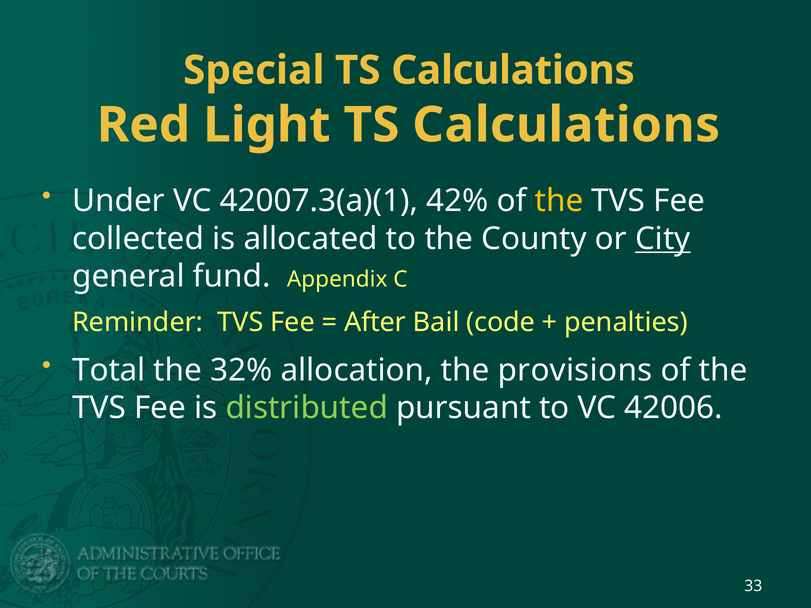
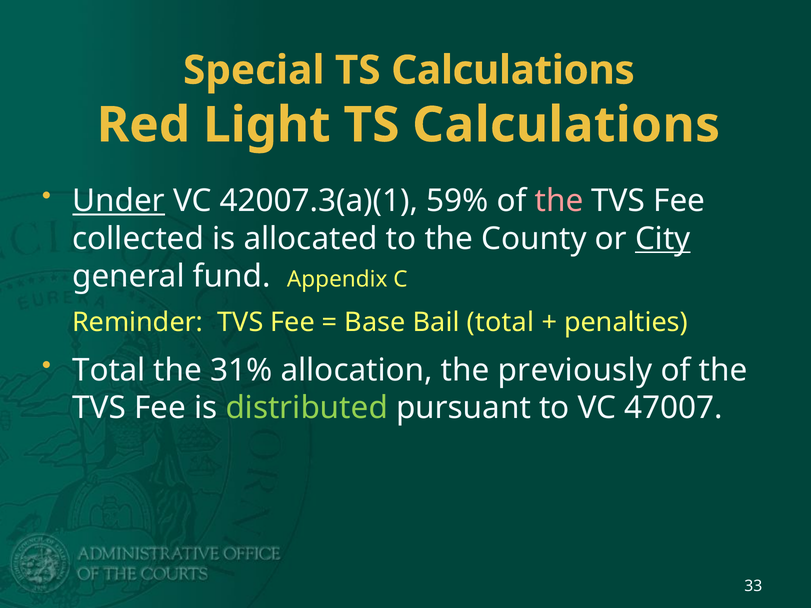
Under underline: none -> present (119, 201)
42%: 42% -> 59% (457, 201)
the colour: yellow -> pink (559, 201)
After: After -> Base (375, 322)
Bail code: code -> total (500, 322)
32%: 32% -> 31% (241, 370)
provisions: provisions -> previously (575, 370)
42006: 42006 -> 47007 (674, 408)
